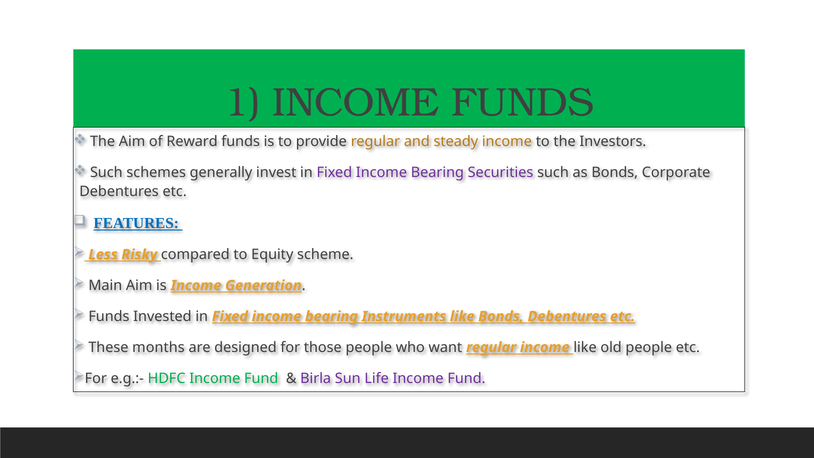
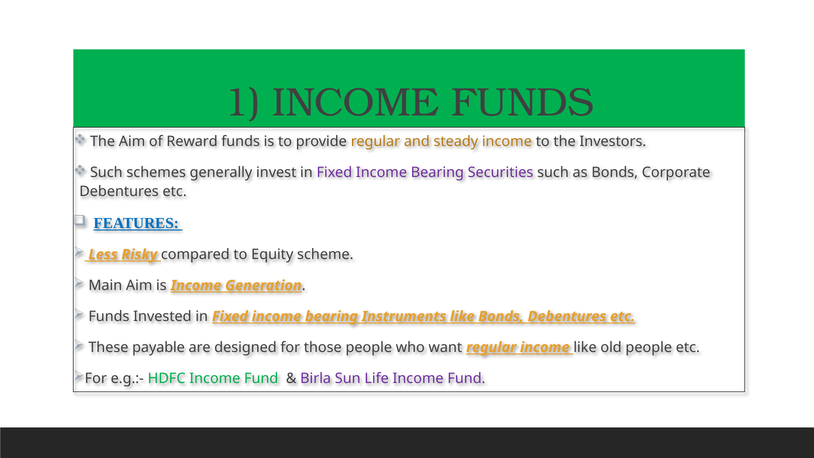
months: months -> payable (159, 347)
